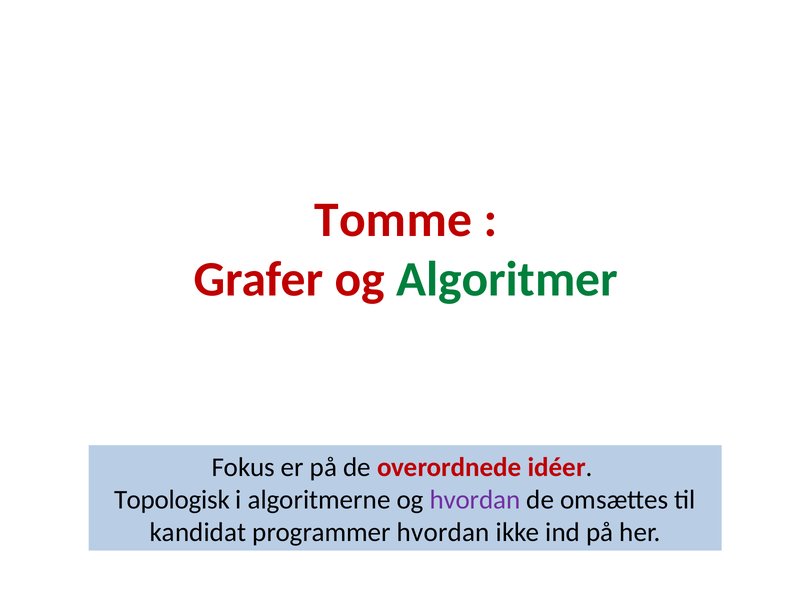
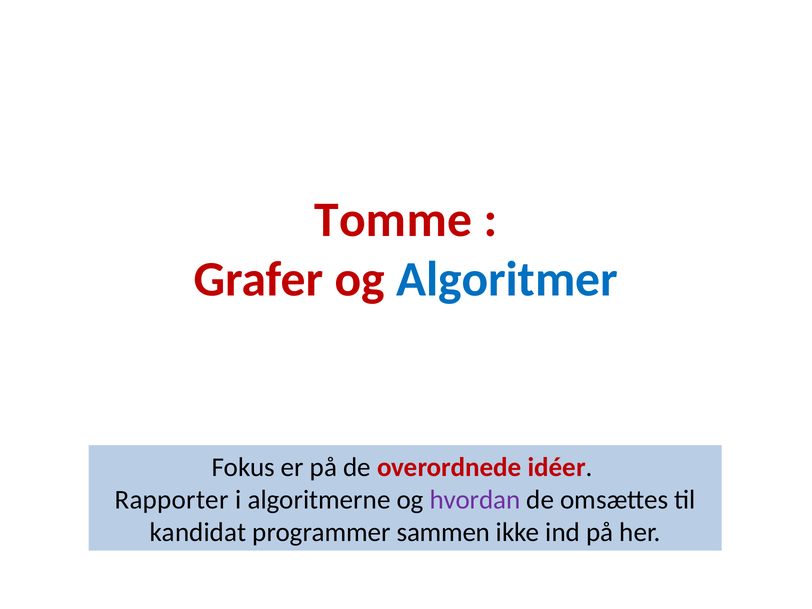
Algoritmer colour: green -> blue (507, 280)
Topologisk: Topologisk -> Rapporter (172, 500)
programmer hvordan: hvordan -> sammen (443, 532)
